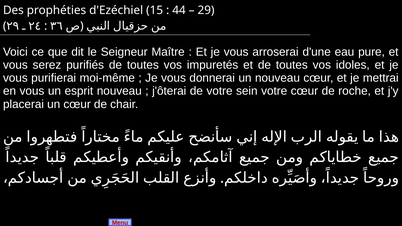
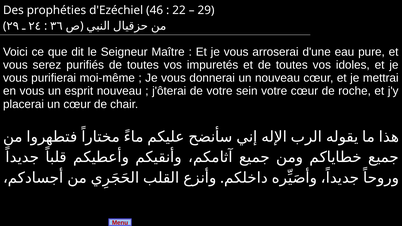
15: 15 -> 46 (155, 10)
44: 44 -> 22 (179, 10)
